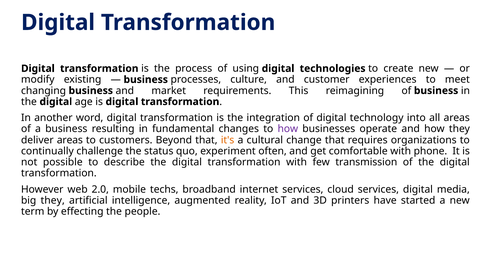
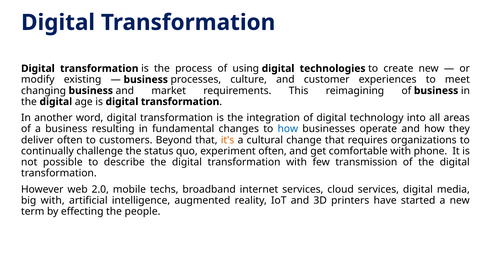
how colour: purple -> blue (288, 129)
deliver areas: areas -> often (70, 140)
big they: they -> with (53, 200)
